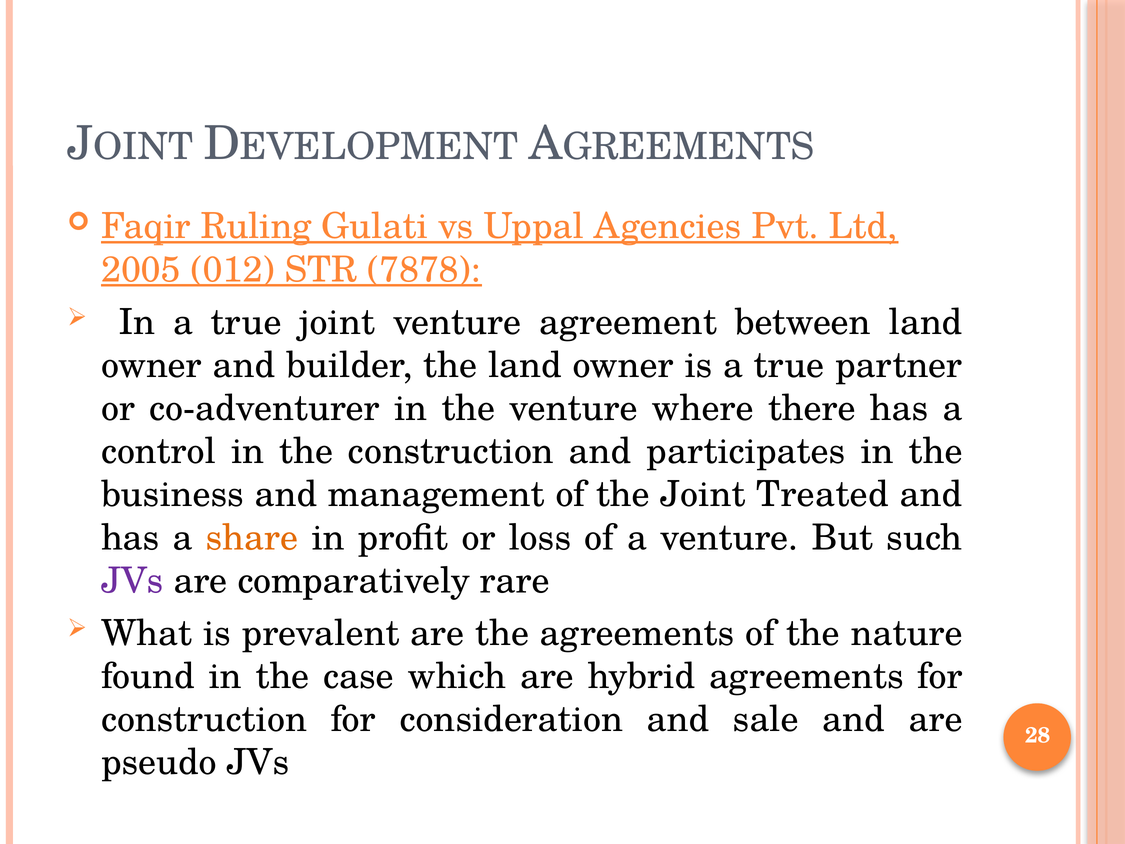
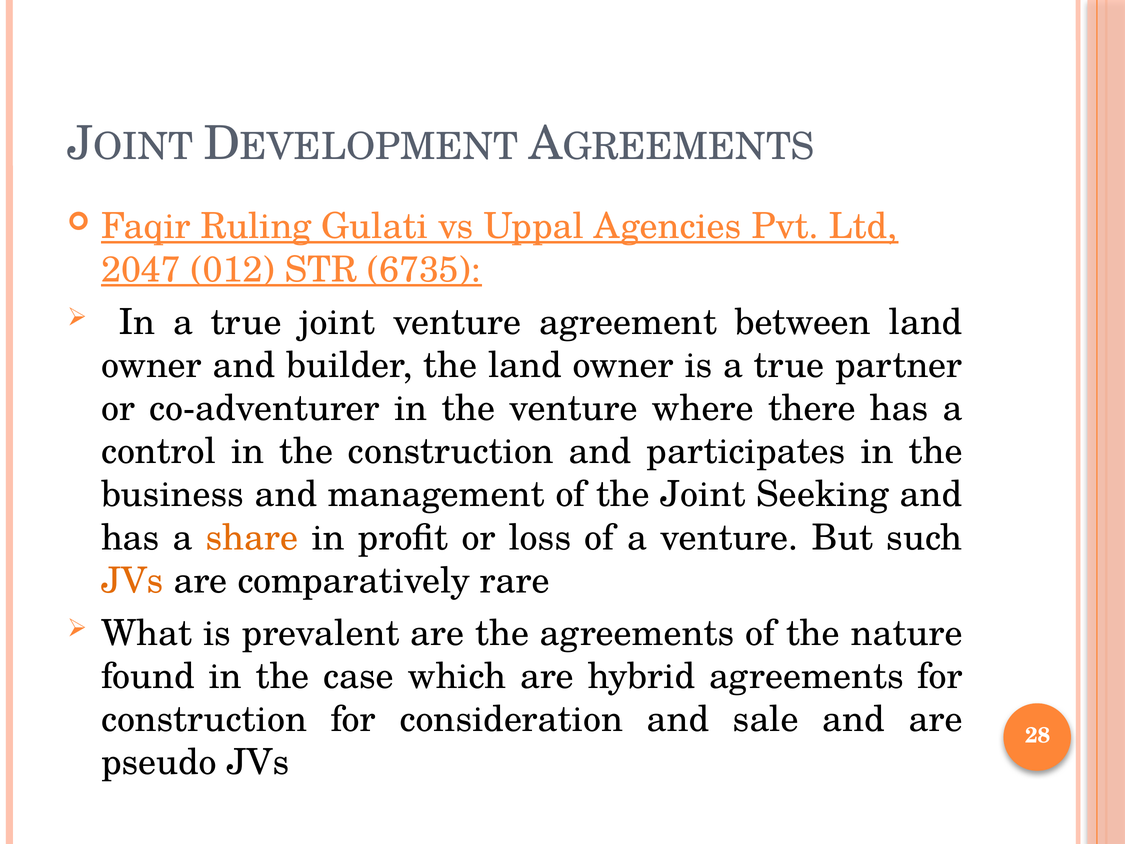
2005: 2005 -> 2047 (141, 270)
7878: 7878 -> 6735 (424, 270)
Treated: Treated -> Seeking (823, 494)
JVs colour: purple -> orange (132, 581)
